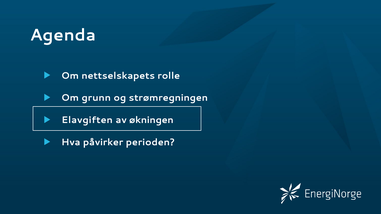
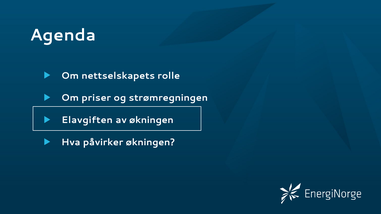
grunn: grunn -> priser (96, 98)
påvirker perioden: perioden -> økningen (150, 143)
